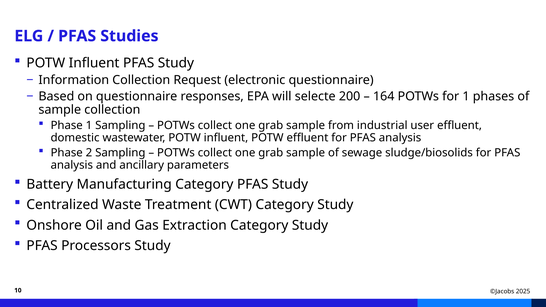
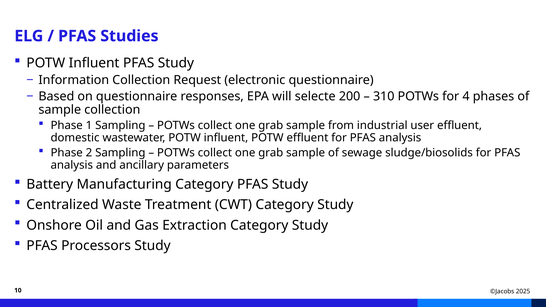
164: 164 -> 310 (384, 96)
for 1: 1 -> 4 (466, 96)
